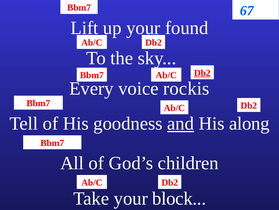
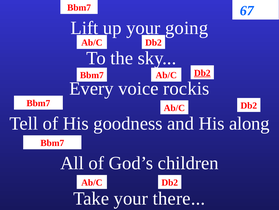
found: found -> going (187, 28)
and underline: present -> none (181, 123)
block: block -> there (179, 198)
